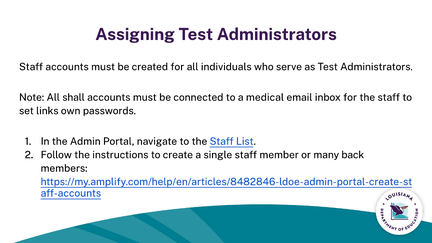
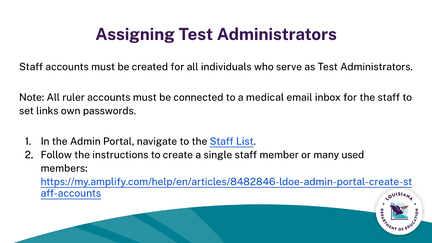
shall: shall -> ruler (74, 97)
back: back -> used (353, 155)
